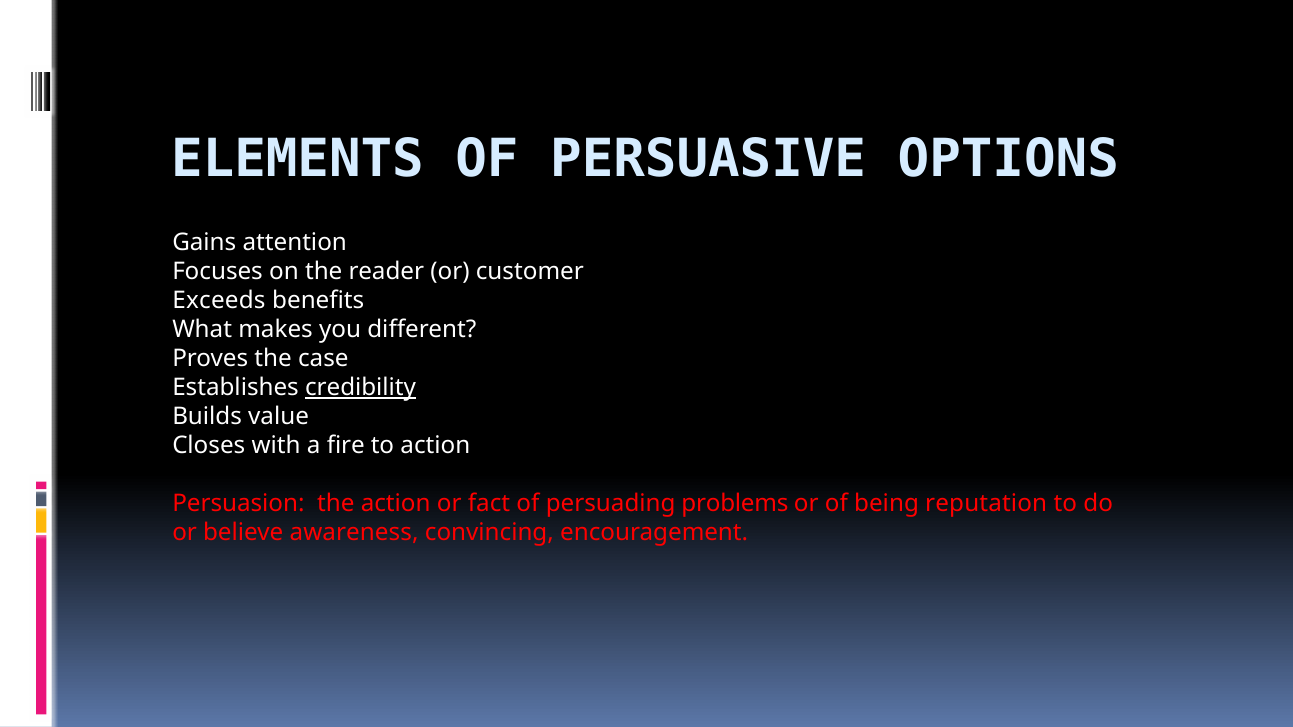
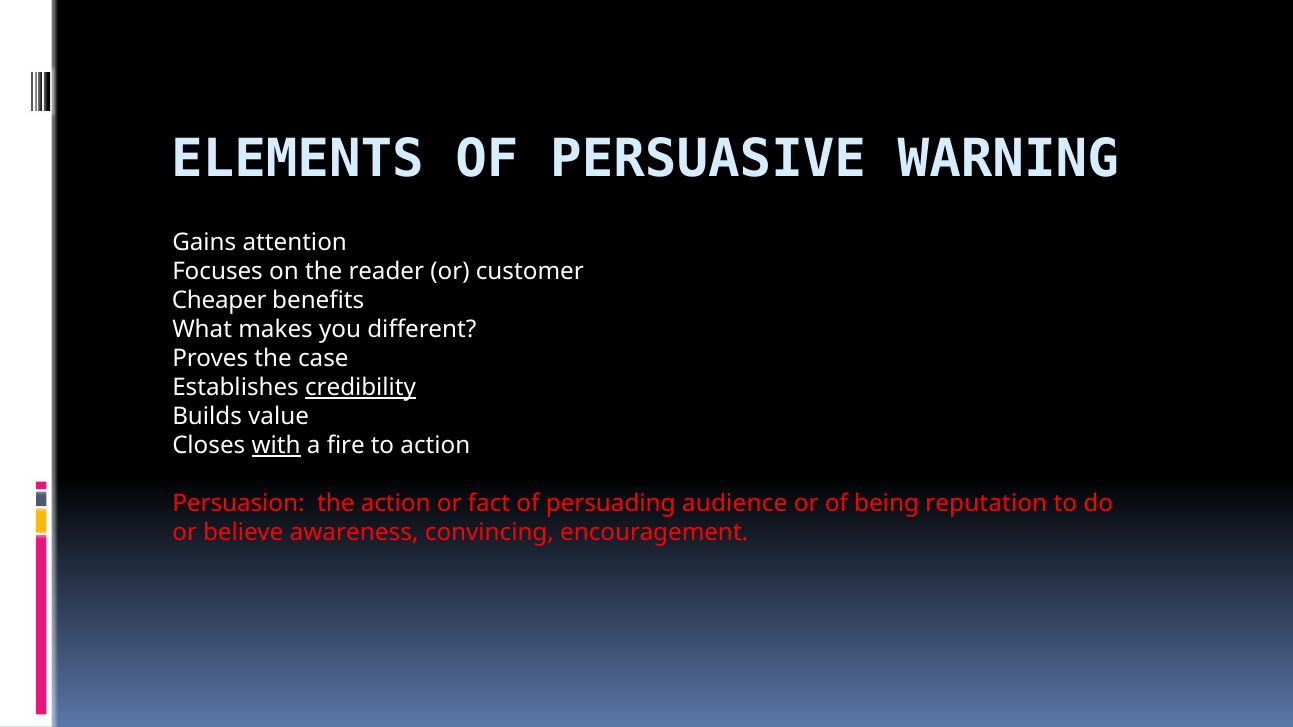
OPTIONS: OPTIONS -> WARNING (1008, 159)
Exceeds: Exceeds -> Cheaper (219, 300)
with underline: none -> present (276, 446)
problems: problems -> audience (735, 504)
